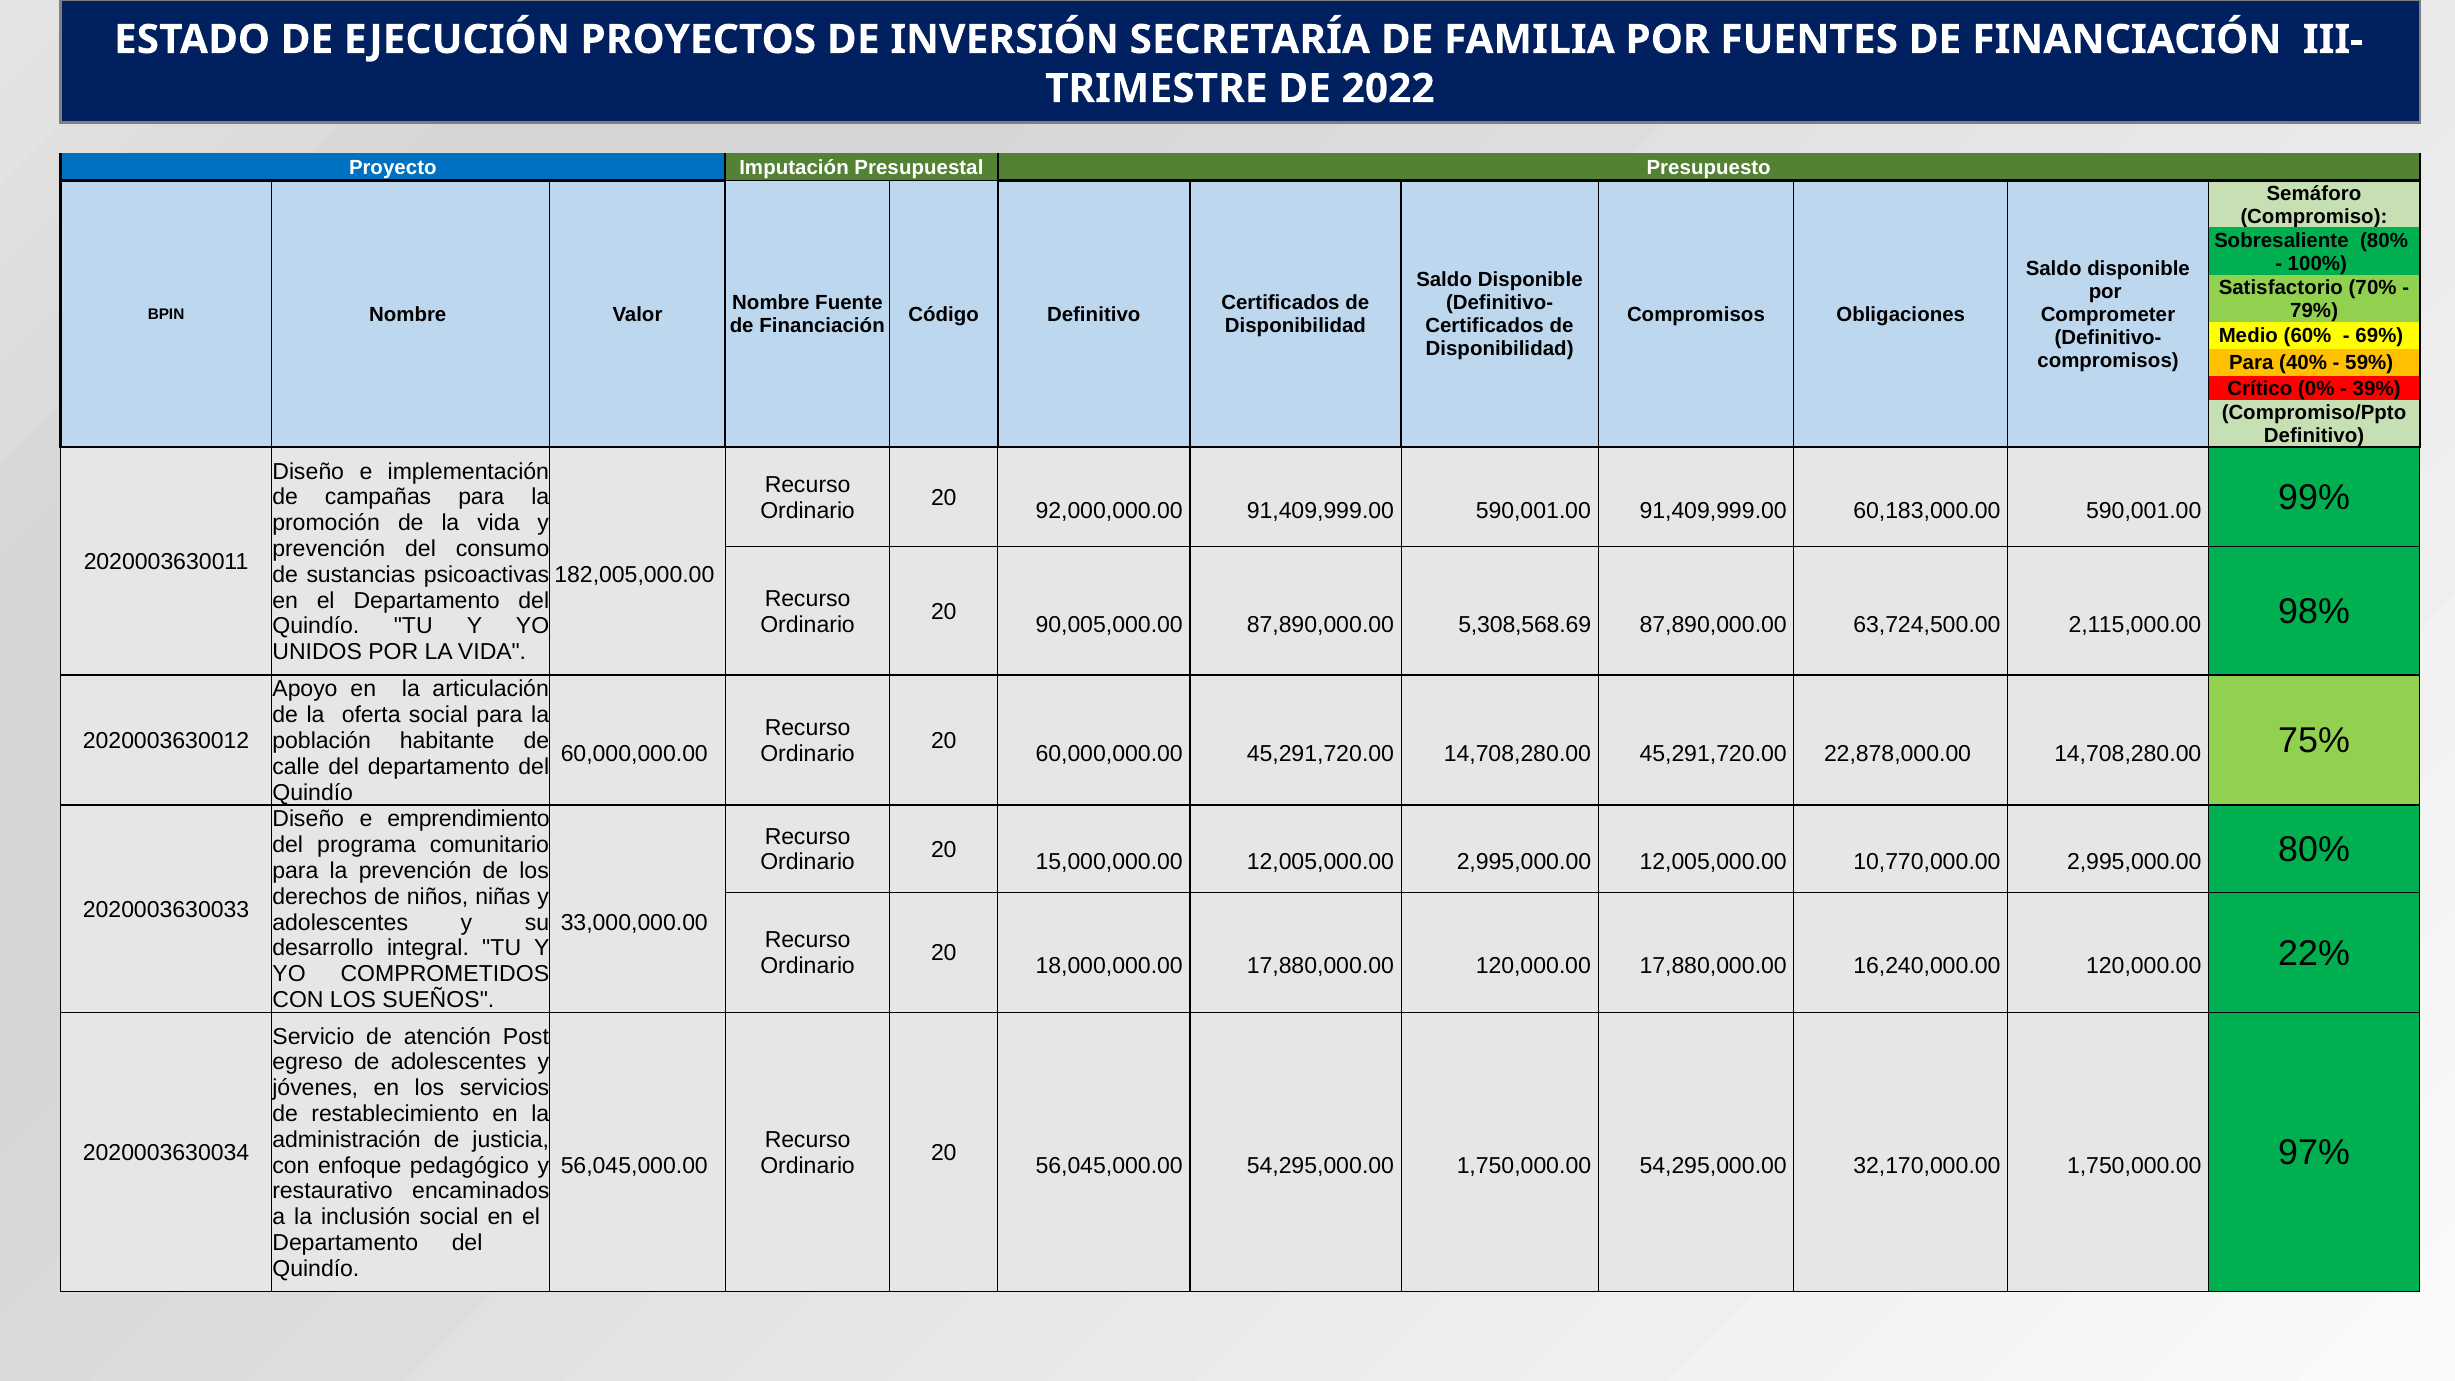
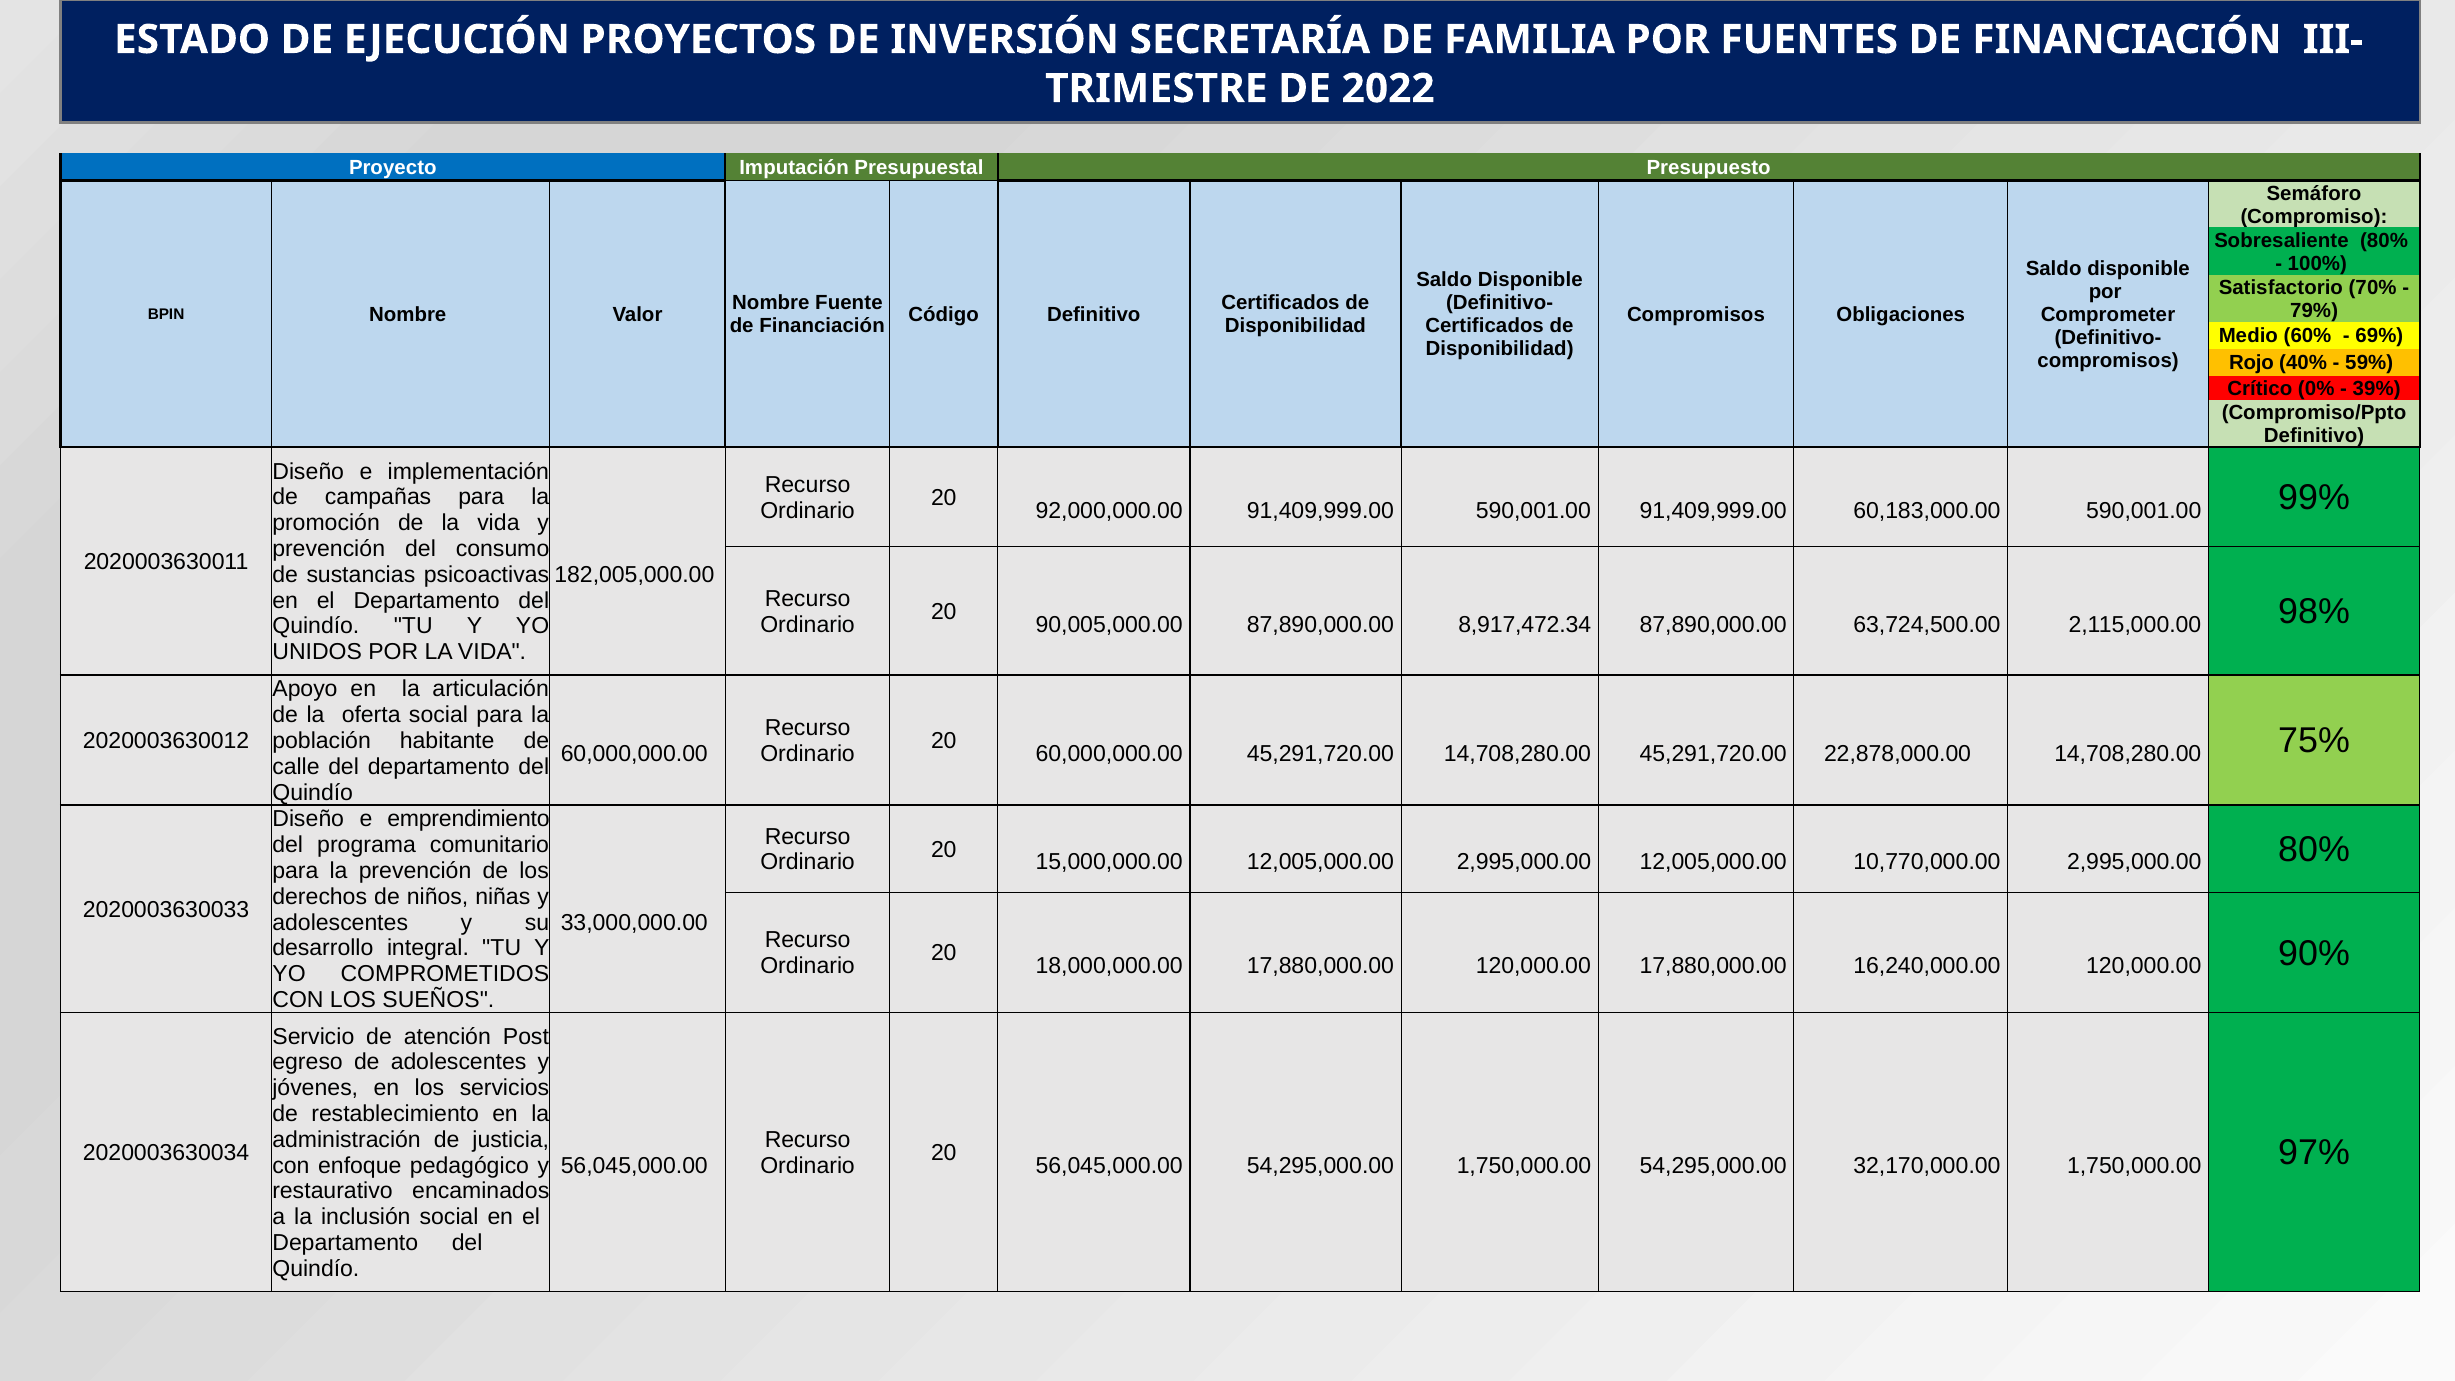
Para: Para -> Rojo (2251, 363)
5,308,568.69: 5,308,568.69 -> 8,917,472.34 (1525, 625)
22%: 22% -> 90% (2314, 953)
